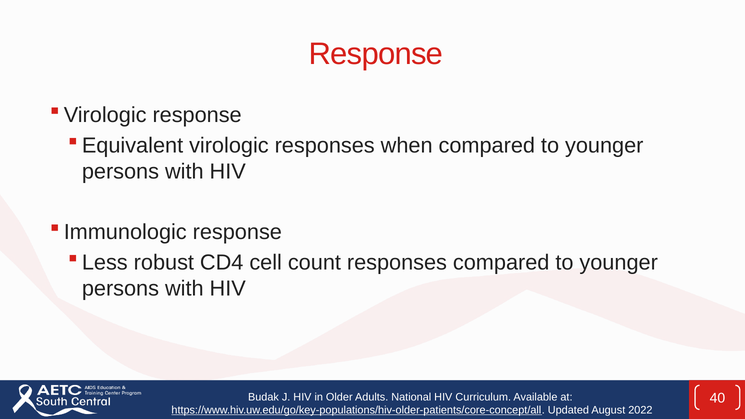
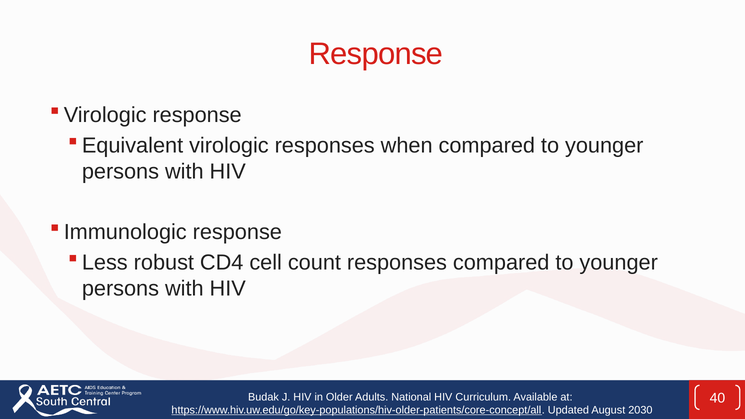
2022: 2022 -> 2030 (640, 410)
